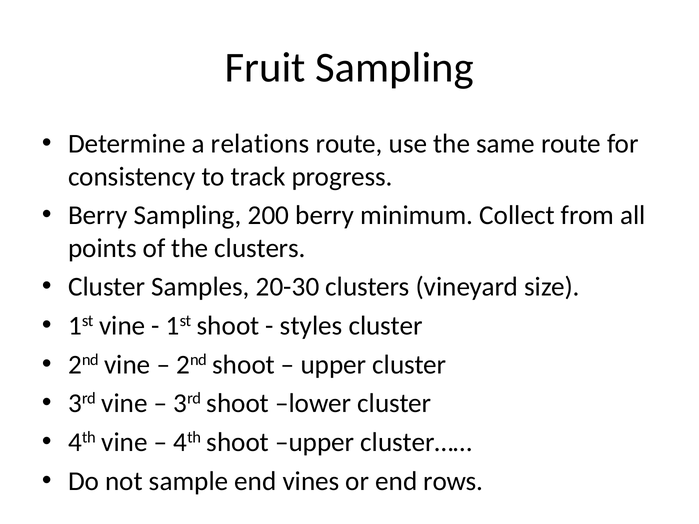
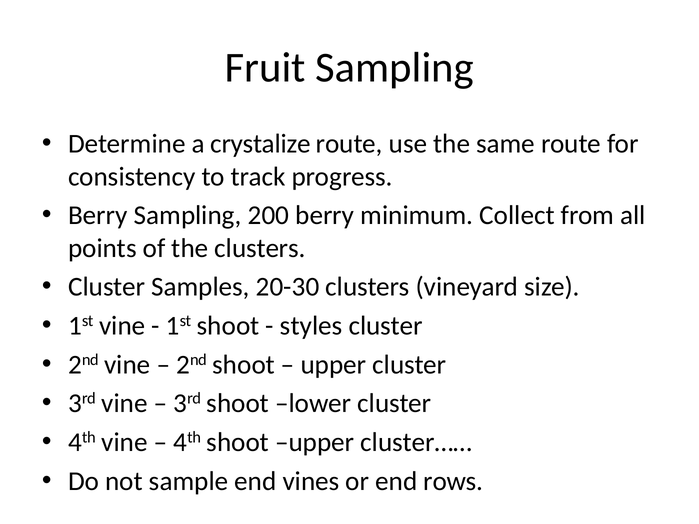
relations: relations -> crystalize (260, 144)
